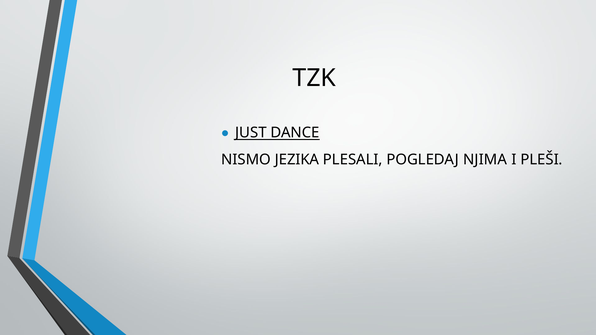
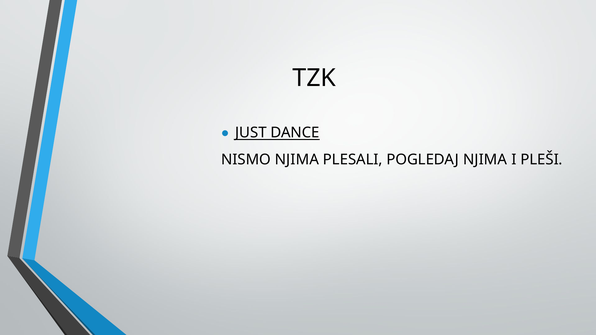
NISMO JEZIKA: JEZIKA -> NJIMA (297, 160)
